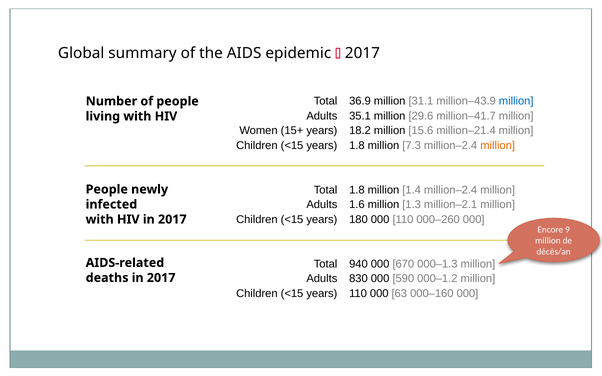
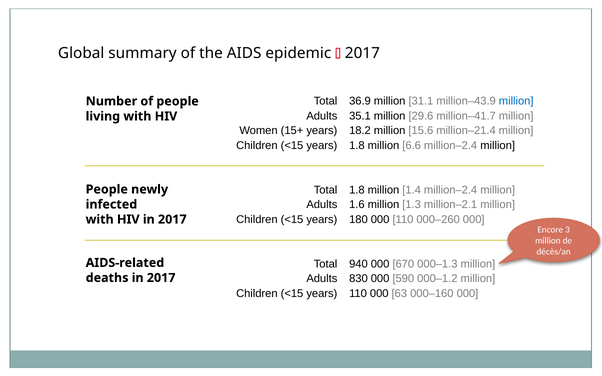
7.3: 7.3 -> 6.6 (412, 146)
million colour: orange -> black (498, 146)
9: 9 -> 3 (568, 230)
